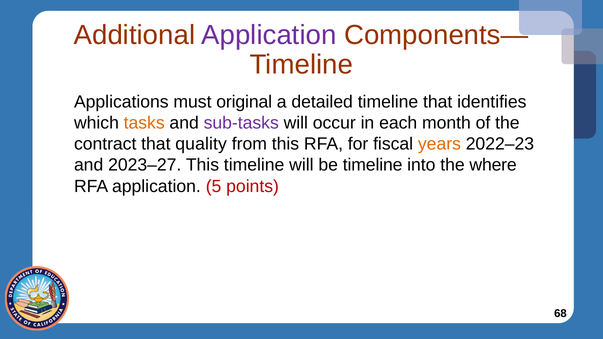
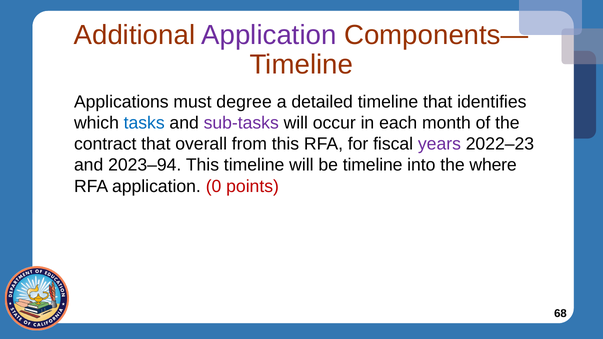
original: original -> degree (244, 102)
tasks colour: orange -> blue (144, 123)
quality: quality -> overall (201, 144)
years colour: orange -> purple (439, 144)
2023–27: 2023–27 -> 2023–94 (145, 165)
5: 5 -> 0 (214, 186)
